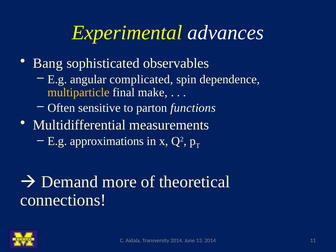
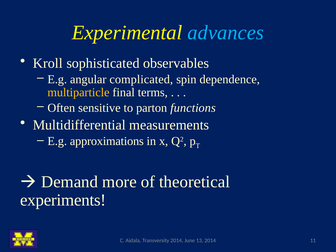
advances colour: white -> light blue (226, 33)
Bang: Bang -> Kroll (48, 63)
make: make -> terms (153, 92)
connections: connections -> experiments (63, 200)
